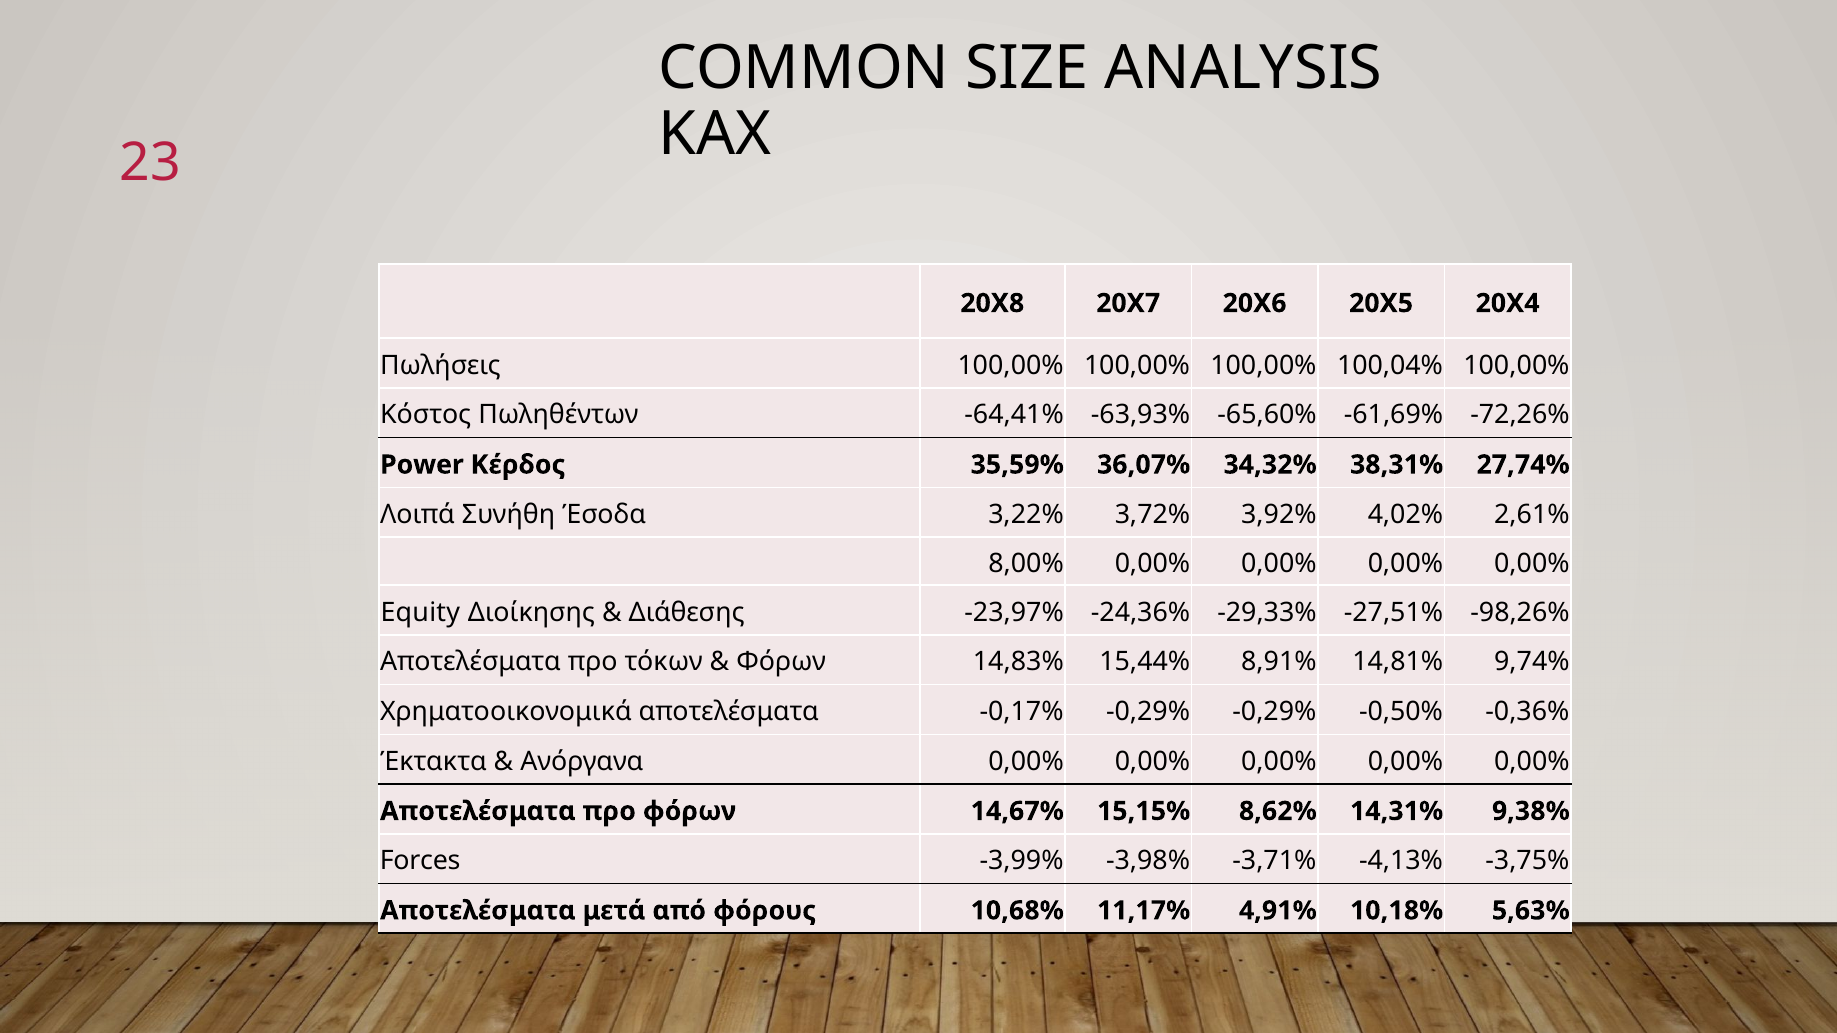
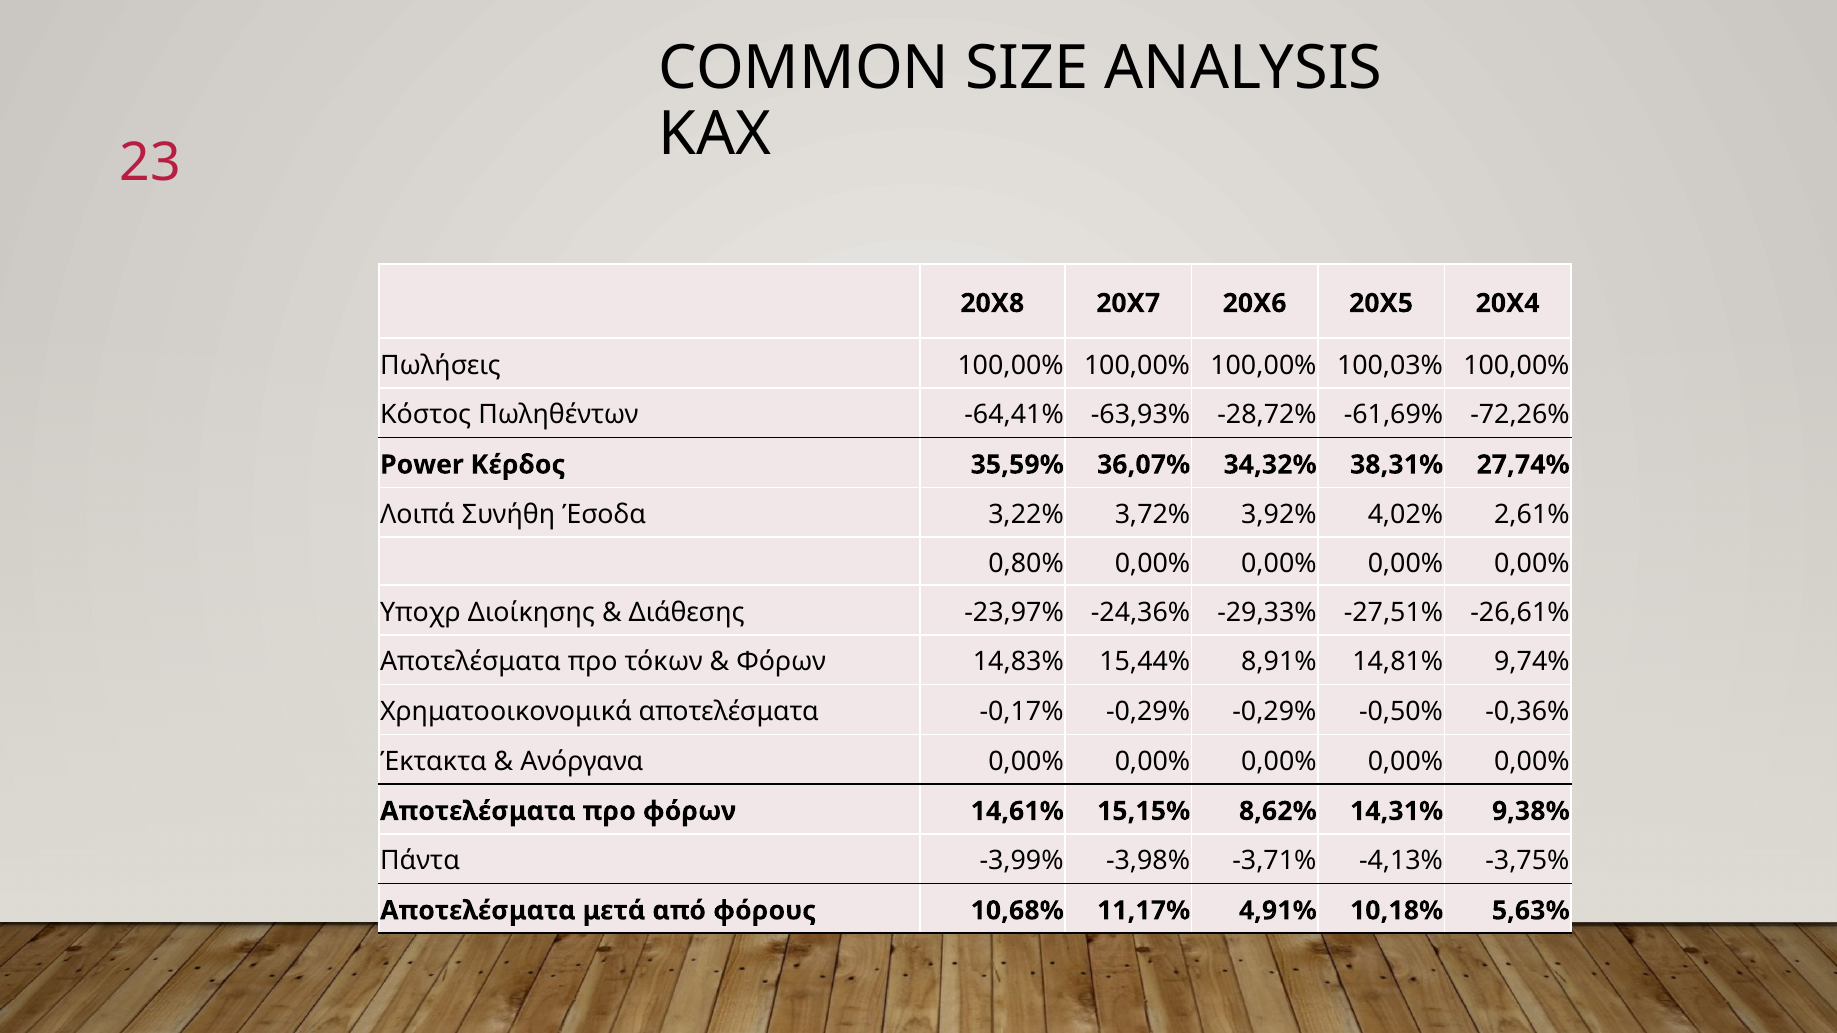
100,04%: 100,04% -> 100,03% (1390, 365)
-65,60%: -65,60% -> -28,72% (1267, 415)
8,00%: 8,00% -> 0,80% (1026, 564)
Equity: Equity -> Υποχρ (420, 612)
-98,26%: -98,26% -> -26,61% (1520, 612)
14,67%: 14,67% -> 14,61% (1017, 811)
Forces: Forces -> Πάντα (420, 861)
